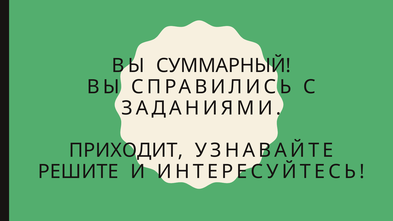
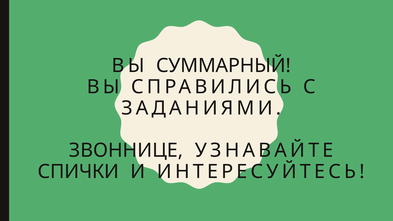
ПРИХОДИТ: ПРИХОДИТ -> ЗВОННИЦЕ (126, 151)
РЕШИТЕ: РЕШИТЕ -> СПИЧКИ (78, 172)
